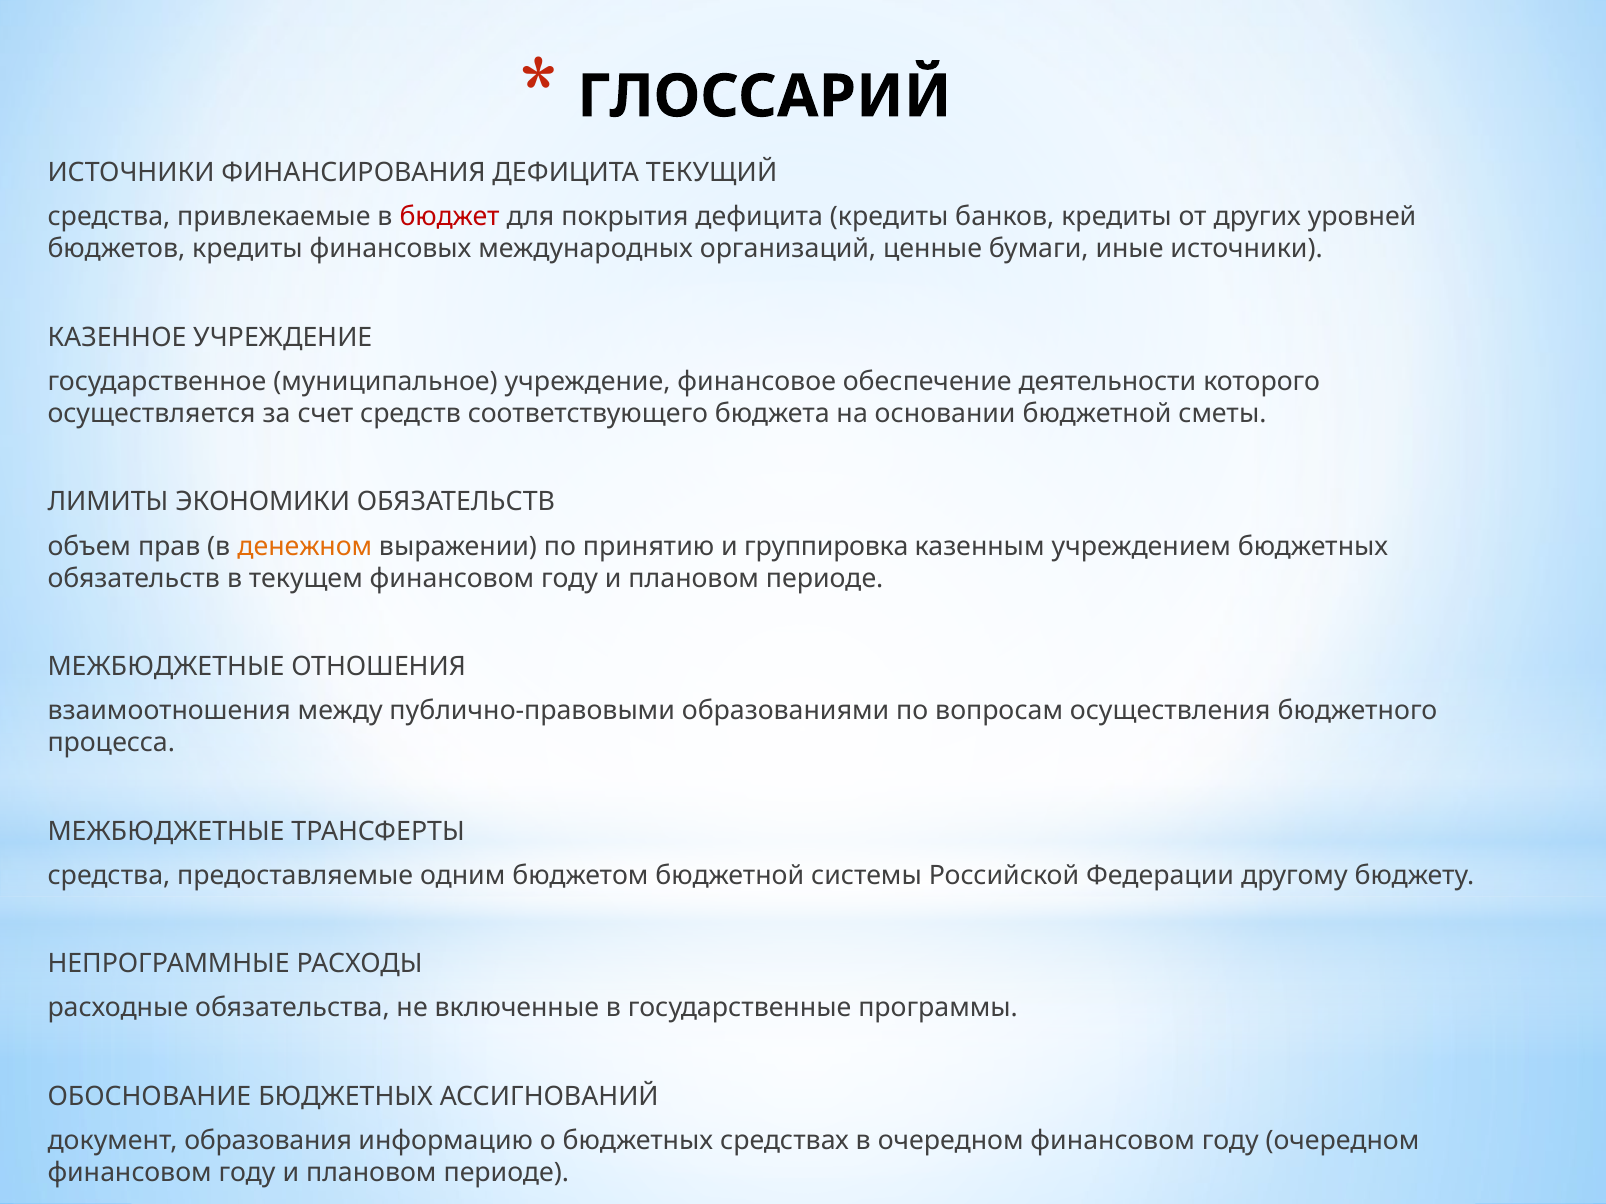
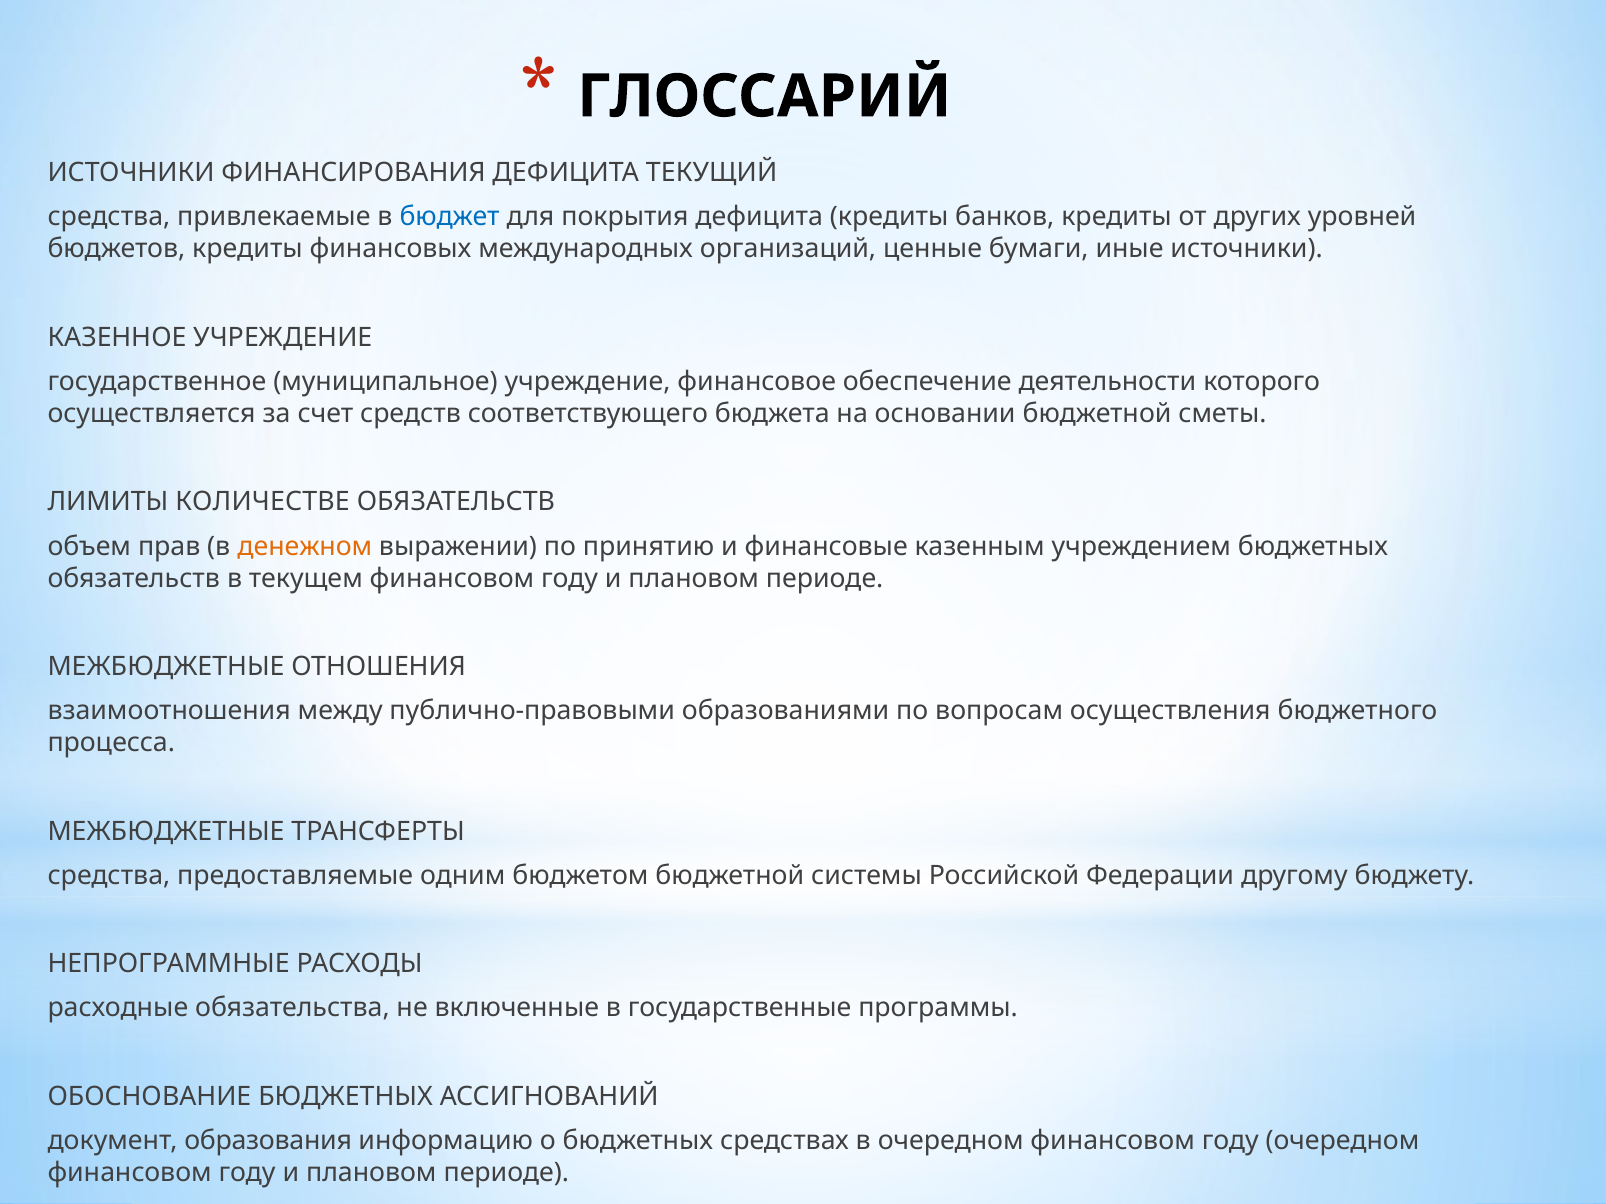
бюджет colour: red -> blue (450, 217)
ЭКОНОМИКИ: ЭКОНОМИКИ -> КОЛИЧЕСТВЕ (263, 502)
группировка: группировка -> финансовые (826, 547)
